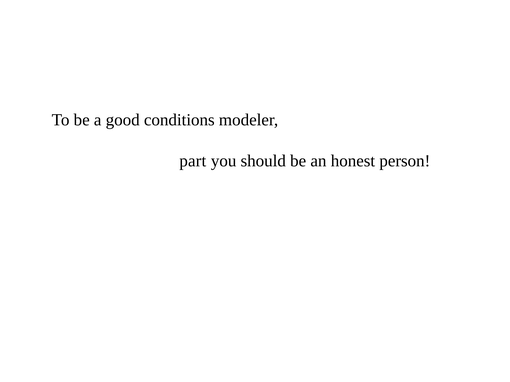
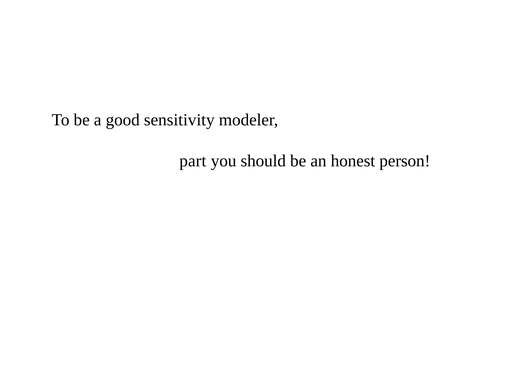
conditions: conditions -> sensitivity (179, 120)
